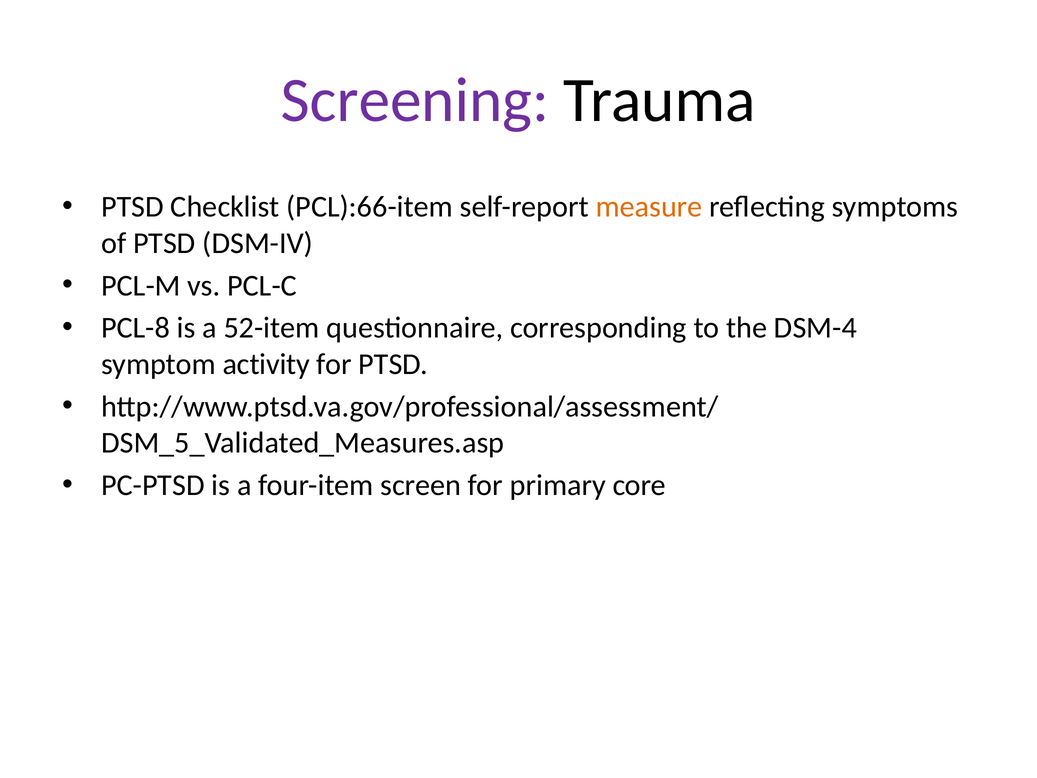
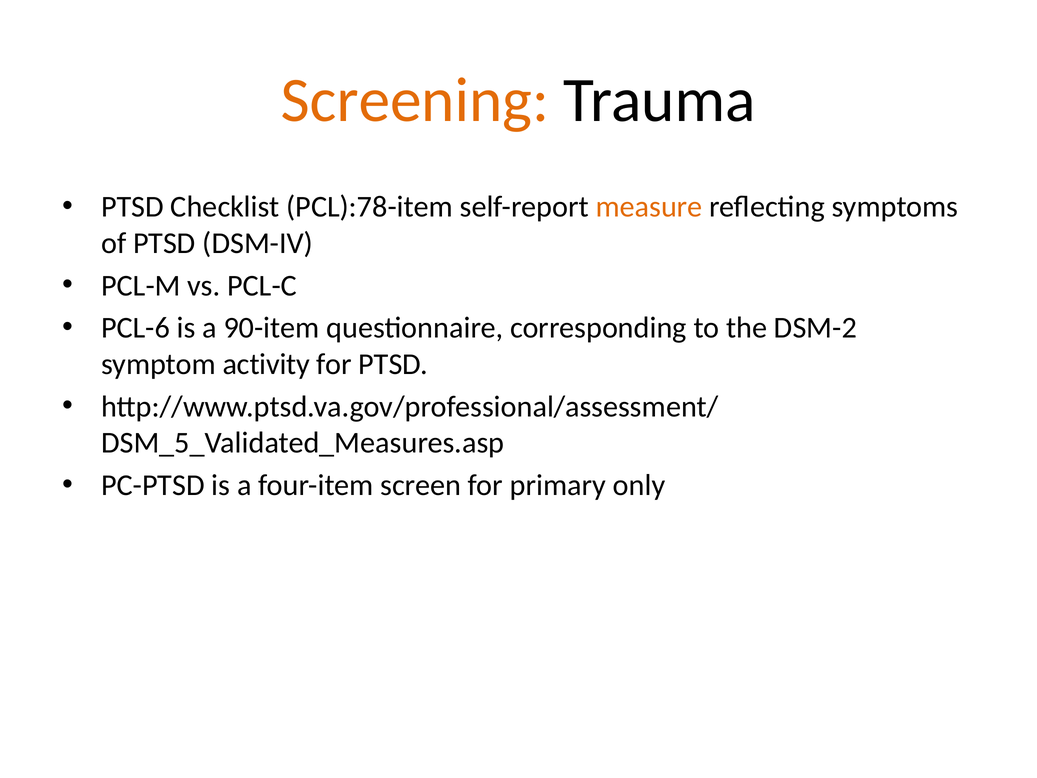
Screening colour: purple -> orange (415, 100)
PCL):66-item: PCL):66-item -> PCL):78-item (370, 207)
PCL-8: PCL-8 -> PCL-6 (136, 328)
52-item: 52-item -> 90-item (272, 328)
DSM-4: DSM-4 -> DSM-2 (815, 328)
core: core -> only (639, 485)
